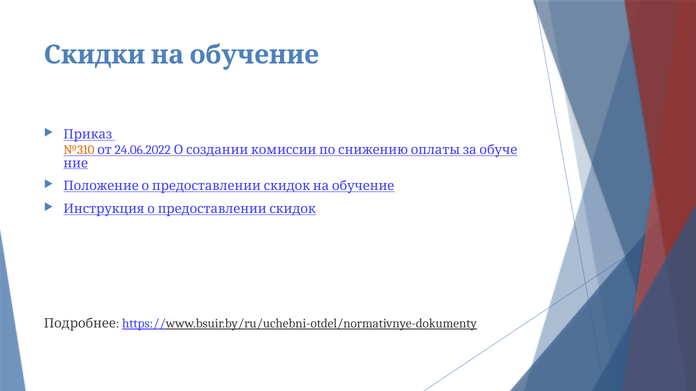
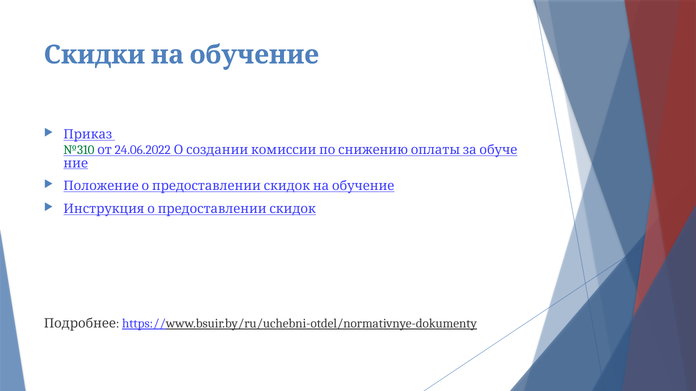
№310 colour: orange -> green (79, 150)
